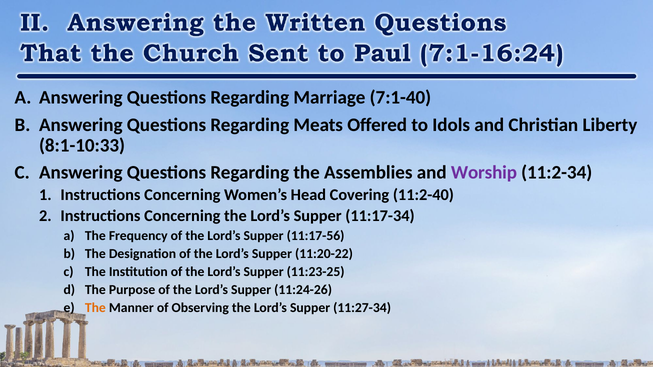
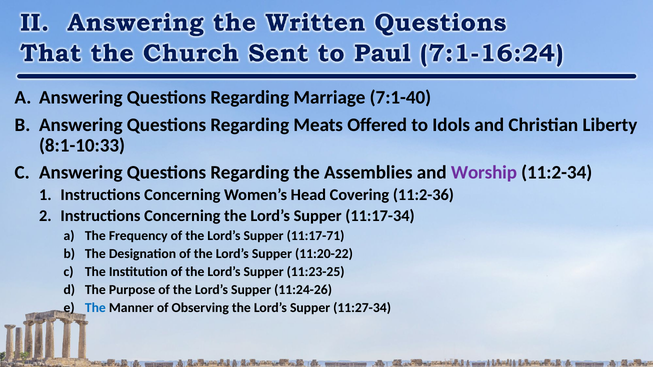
11:2-40: 11:2-40 -> 11:2-36 (423, 195)
11:17-56: 11:17-56 -> 11:17-71 (316, 236)
The colour: orange -> blue (95, 308)
